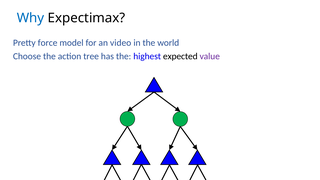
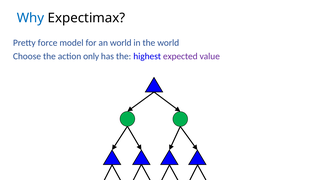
an video: video -> world (121, 43)
tree: tree -> only (91, 56)
expected colour: black -> purple (180, 56)
